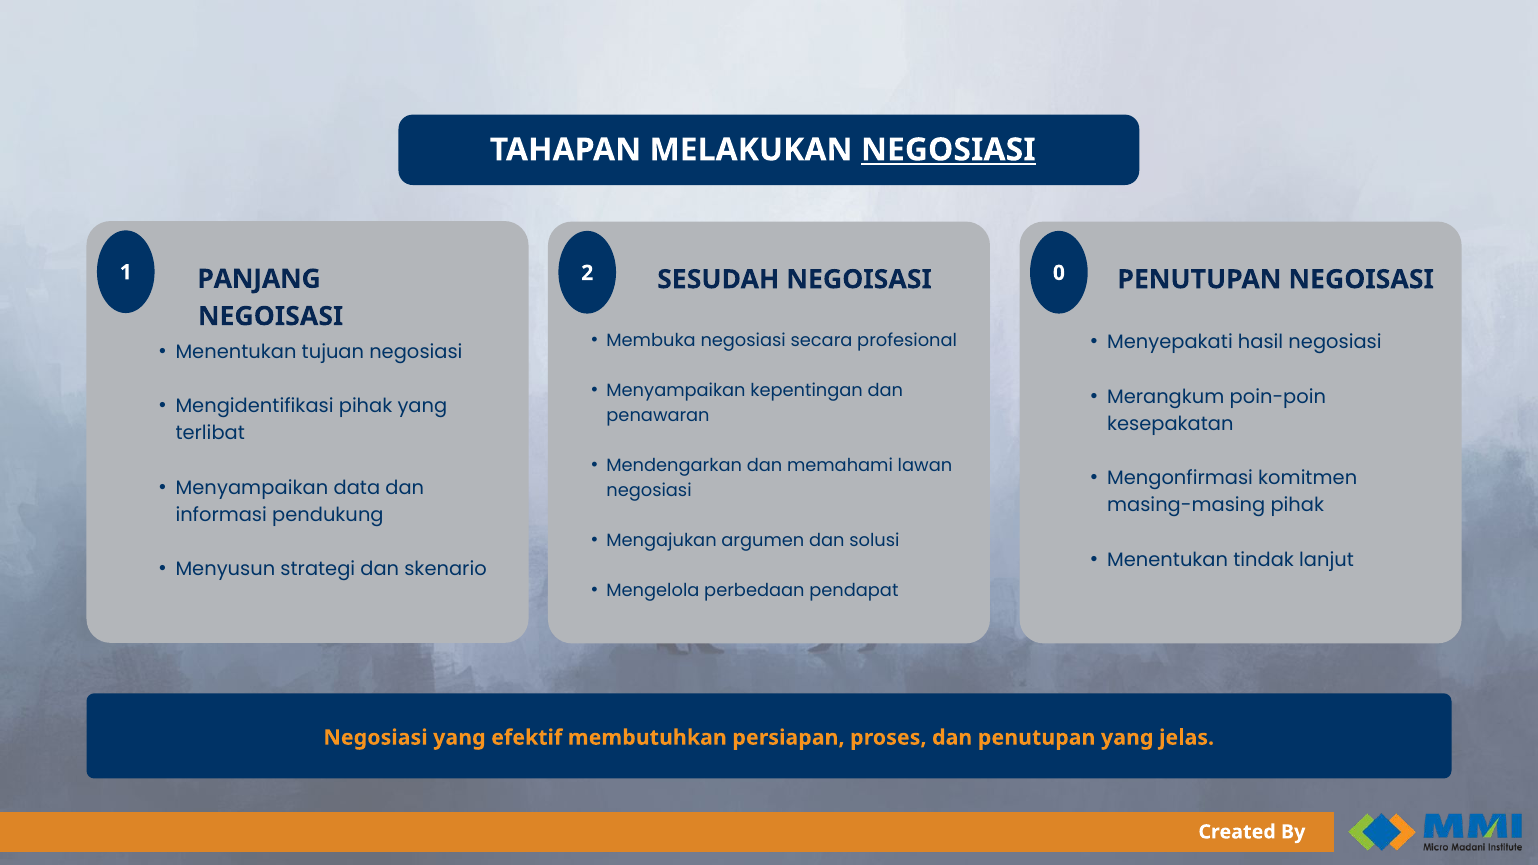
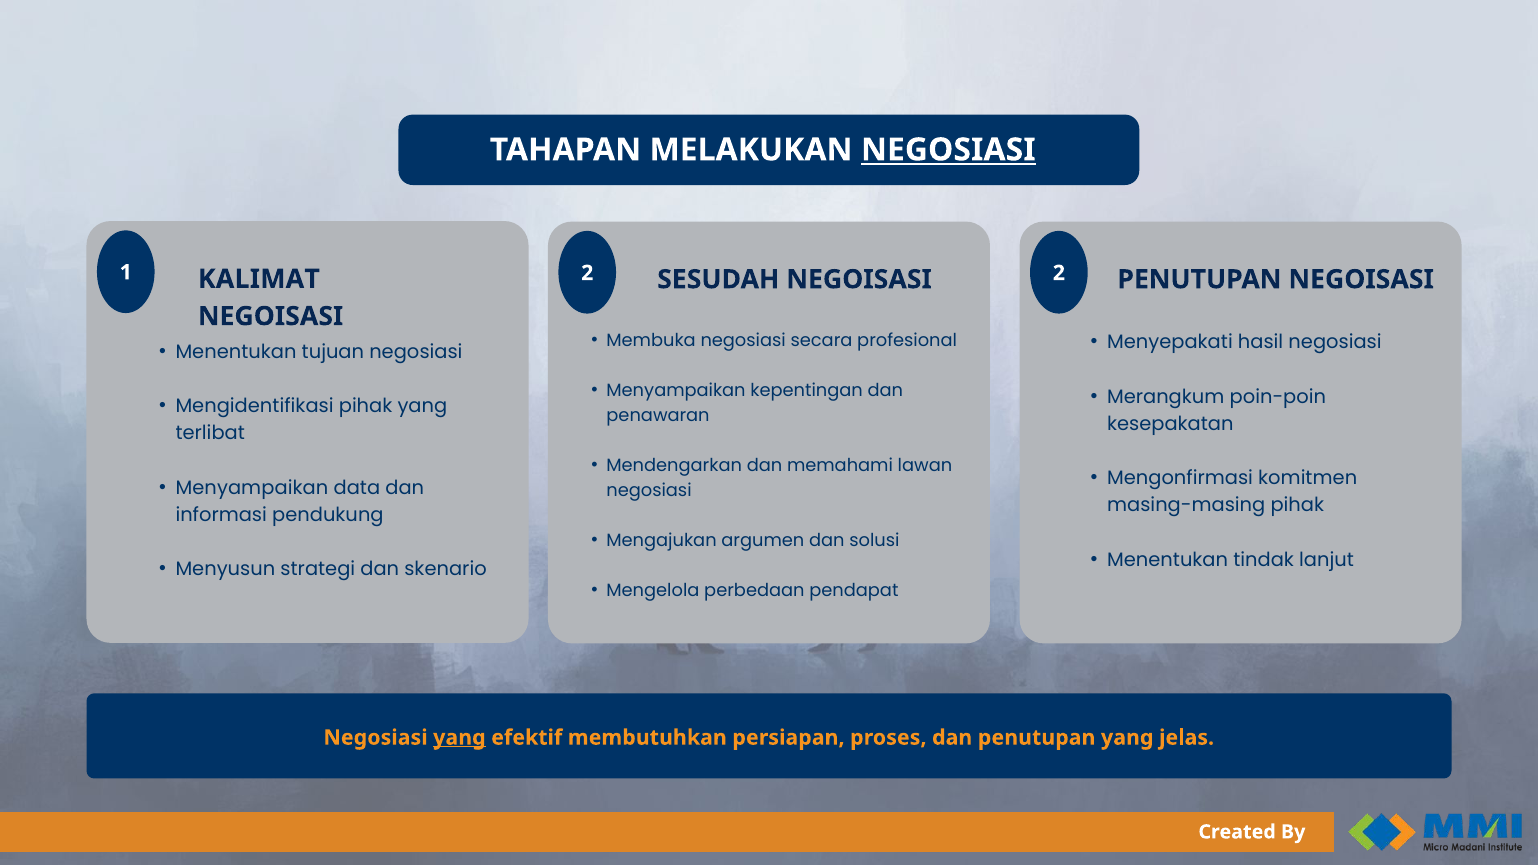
PANJANG: PANJANG -> KALIMAT (259, 279)
NEGOISASI 0: 0 -> 2 (1059, 273)
yang underline: none -> present (459, 738)
